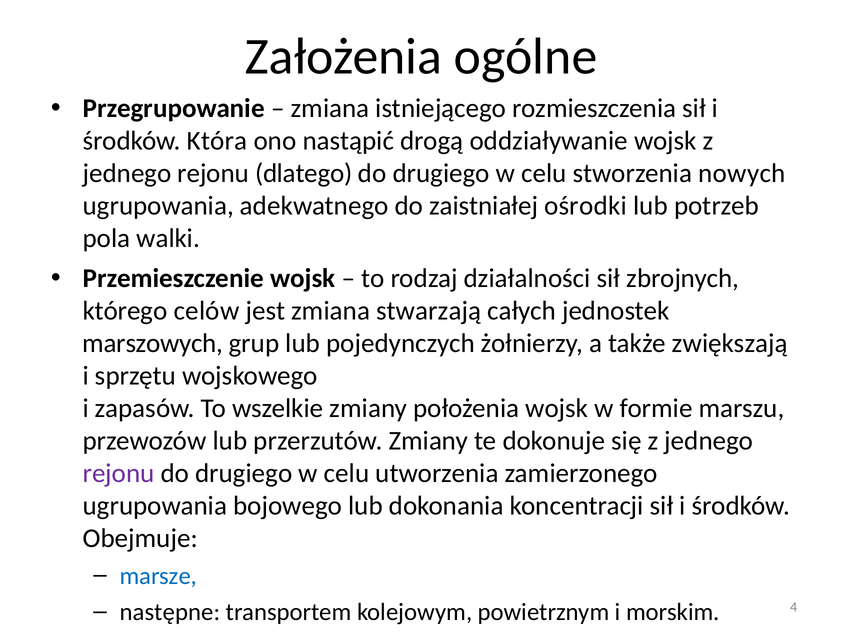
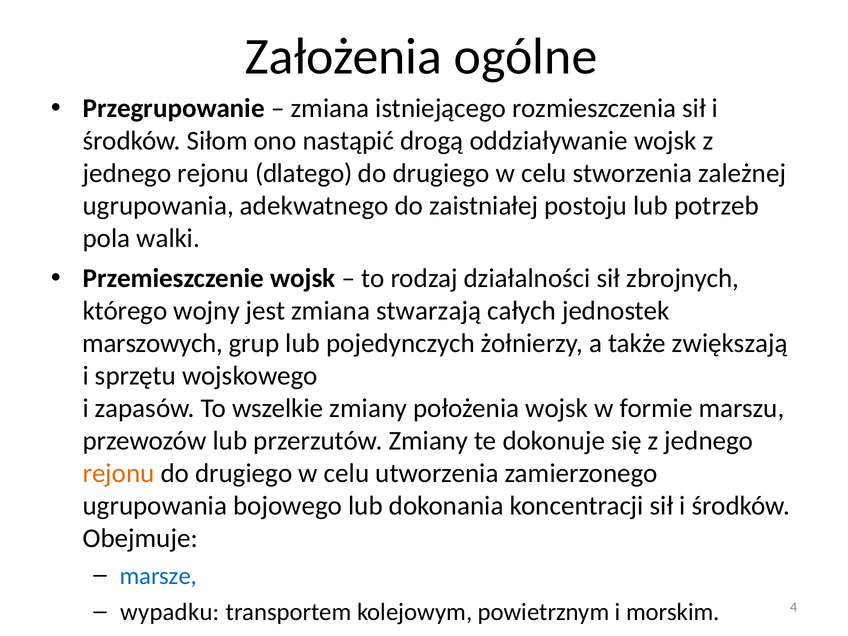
Która: Która -> Siłom (217, 141)
nowych: nowych -> zależnej (742, 173)
ośrodki: ośrodki -> postoju (586, 206)
celów: celów -> wojny (207, 311)
rejonu colour: purple -> orange (119, 473)
następne: następne -> wypadku (170, 612)
